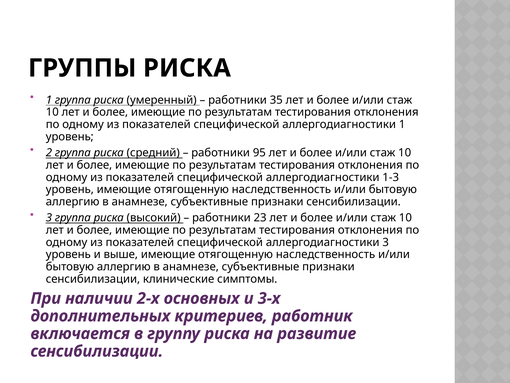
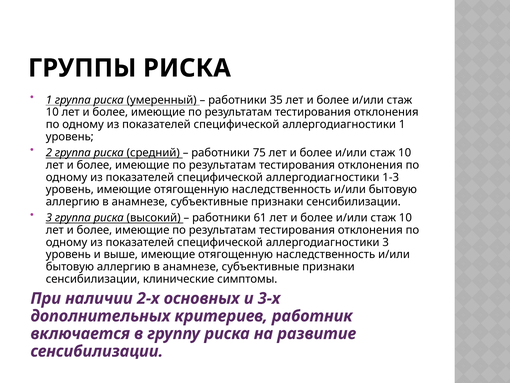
95: 95 -> 75 (259, 153)
23: 23 -> 61 (260, 218)
